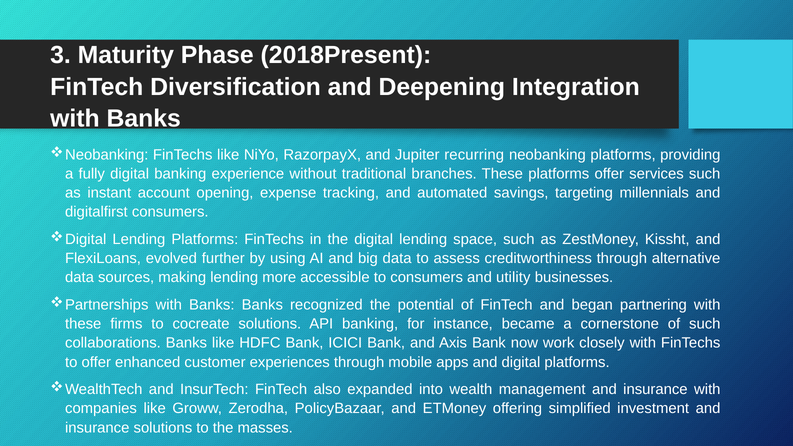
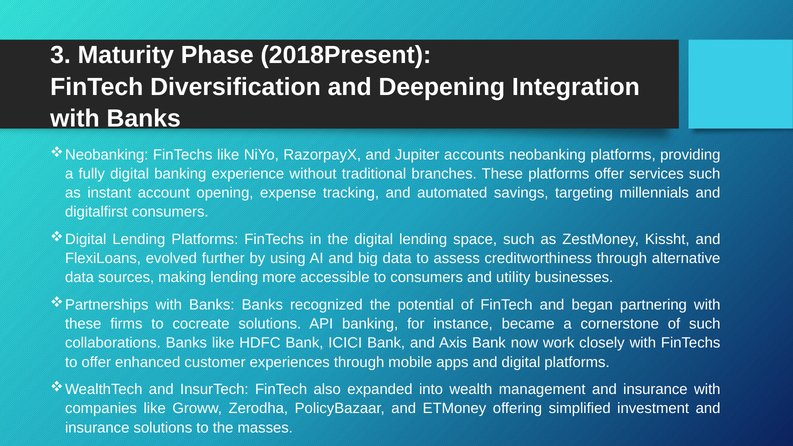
recurring: recurring -> accounts (474, 155)
